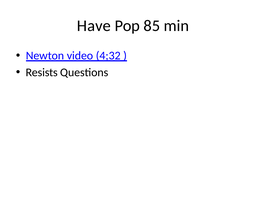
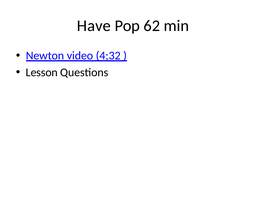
85: 85 -> 62 (152, 26)
Resists: Resists -> Lesson (42, 73)
